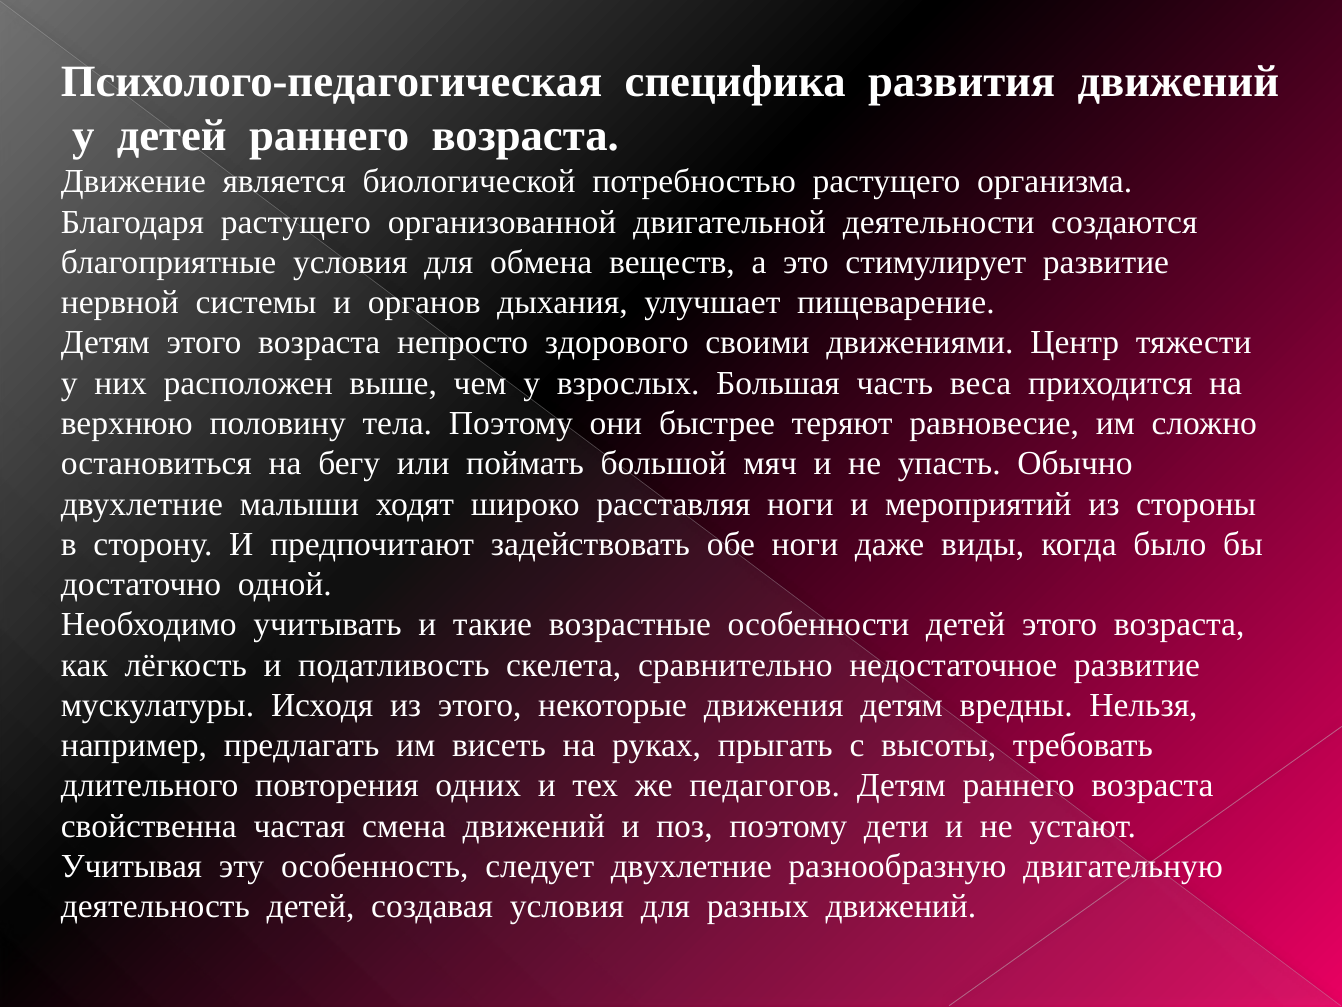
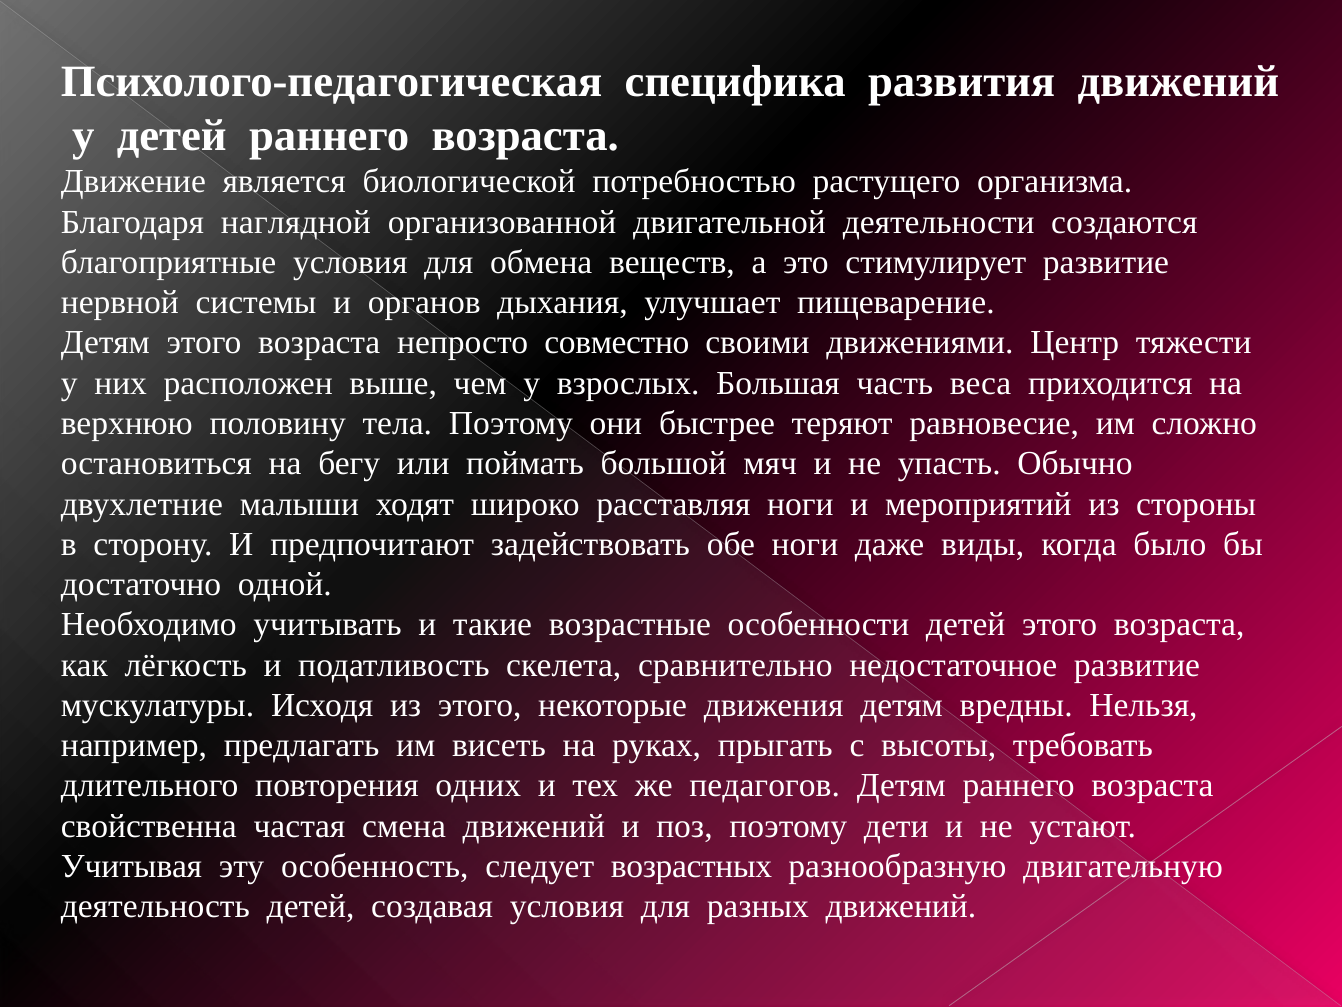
Благодаря растущего: растущего -> наглядной (296, 222)
здорового: здорового -> совместно (617, 343)
следует двухлетние: двухлетние -> возрастных (691, 866)
